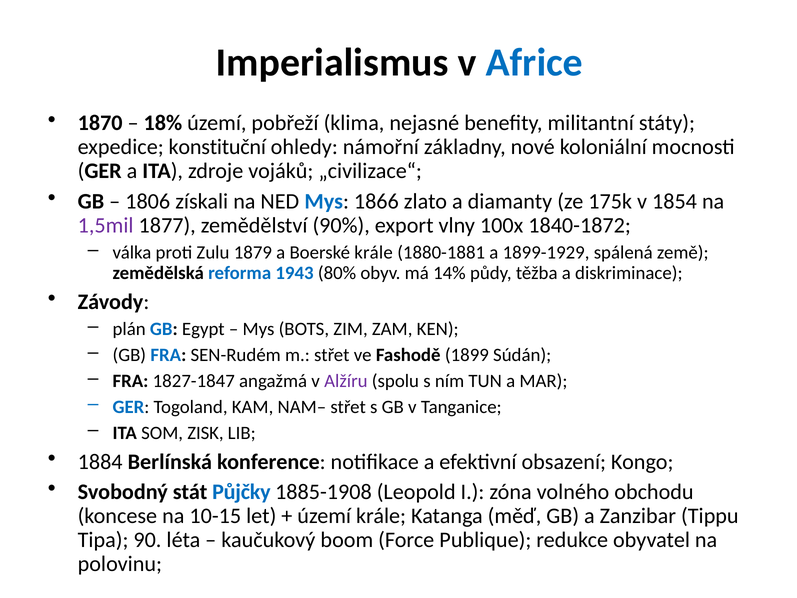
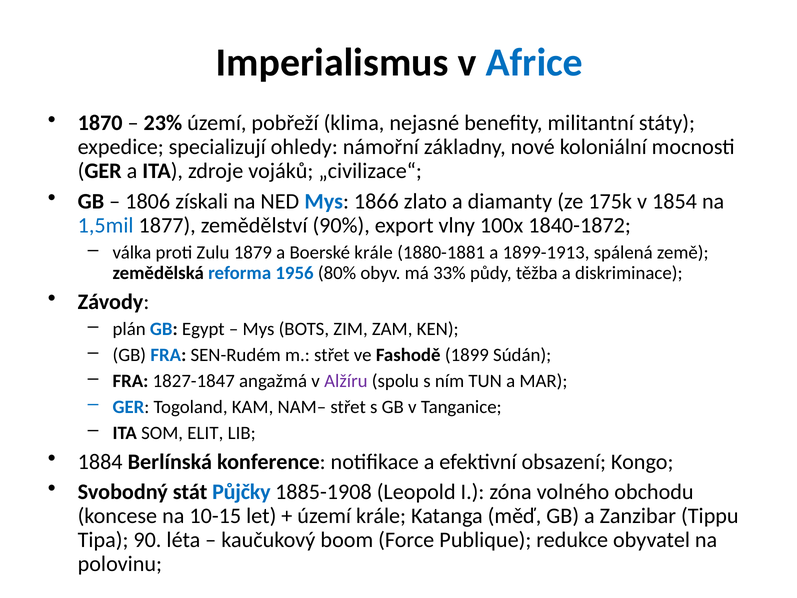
18%: 18% -> 23% (163, 123)
konstituční: konstituční -> specializují (217, 147)
1,5mil colour: purple -> blue (106, 225)
1899-1929: 1899-1929 -> 1899-1913 (546, 252)
1943: 1943 -> 1956 (294, 273)
14%: 14% -> 33% (449, 273)
ZISK: ZISK -> ELIT (205, 433)
